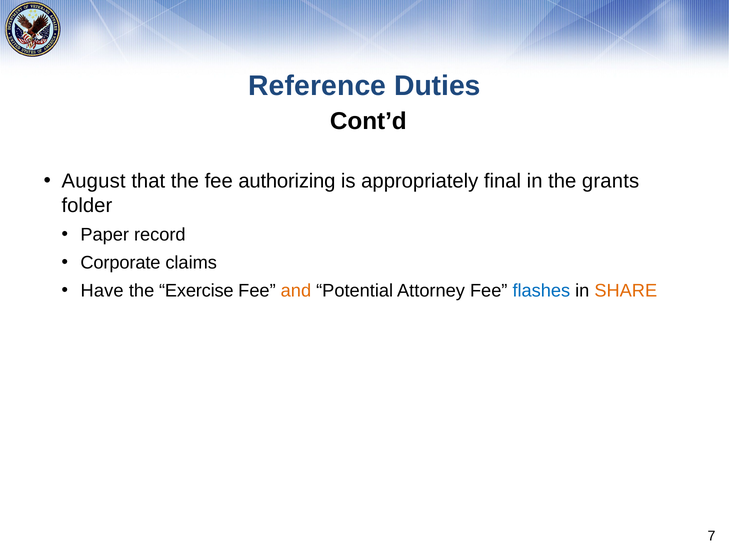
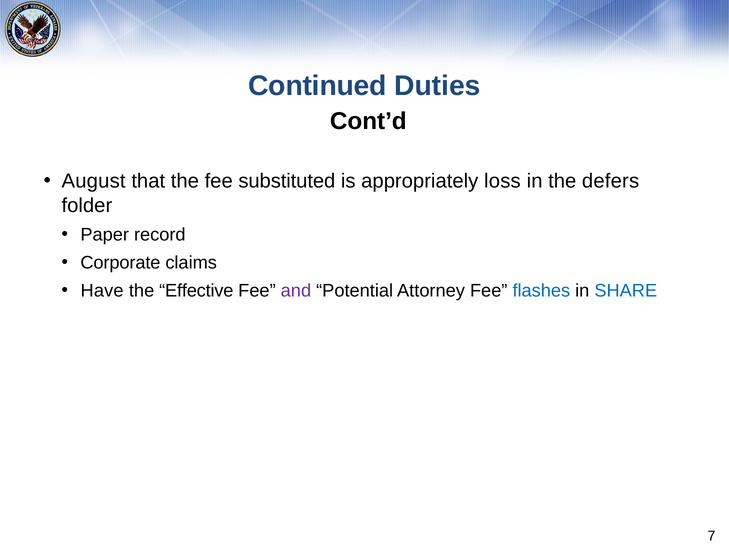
Reference: Reference -> Continued (317, 86)
authorizing: authorizing -> substituted (287, 181)
final: final -> loss (502, 181)
grants: grants -> defers (611, 181)
Exercise: Exercise -> Effective (196, 290)
and colour: orange -> purple (296, 290)
SHARE colour: orange -> blue (626, 290)
